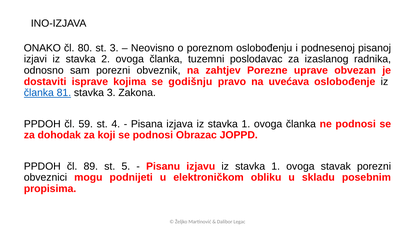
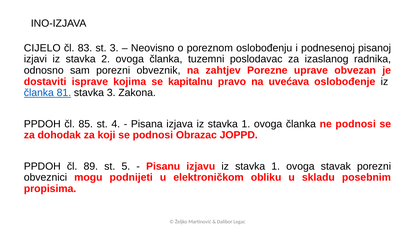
ONAKO: ONAKO -> CIJELO (42, 48)
80: 80 -> 83 (85, 48)
godišnju: godišnju -> kapitalnu (190, 81)
59: 59 -> 85 (86, 124)
